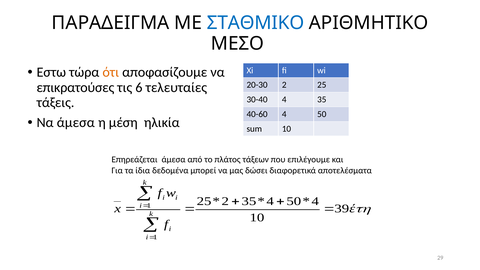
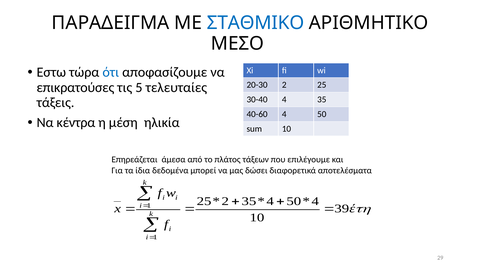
ότι colour: orange -> blue (111, 72)
6: 6 -> 5 (139, 87)
Να άμεσα: άμεσα -> κέντρα (76, 123)
